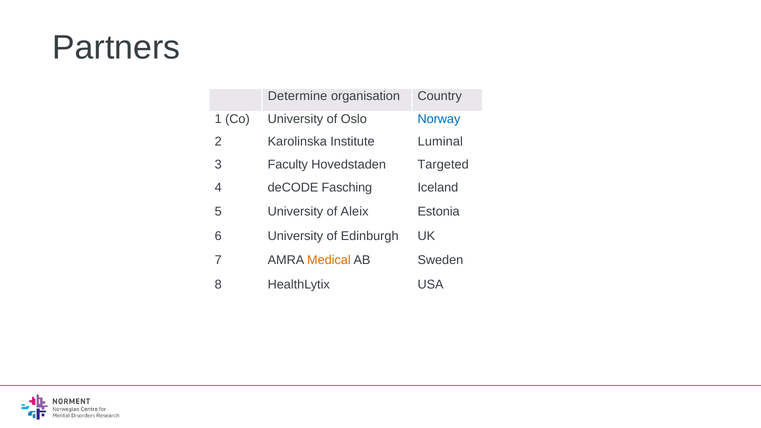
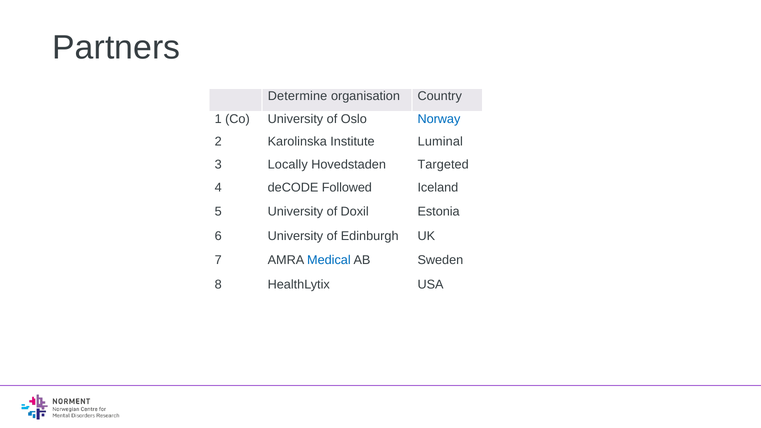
Faculty: Faculty -> Locally (288, 165)
Fasching: Fasching -> Followed (347, 188)
Aleix: Aleix -> Doxil (355, 212)
Medical colour: orange -> blue (329, 260)
